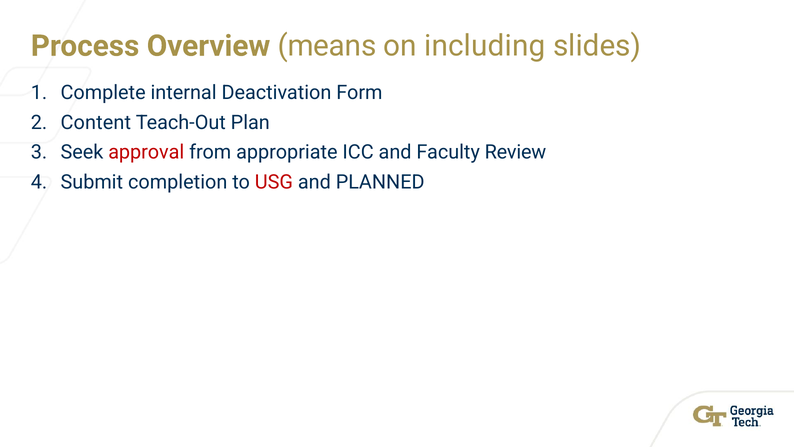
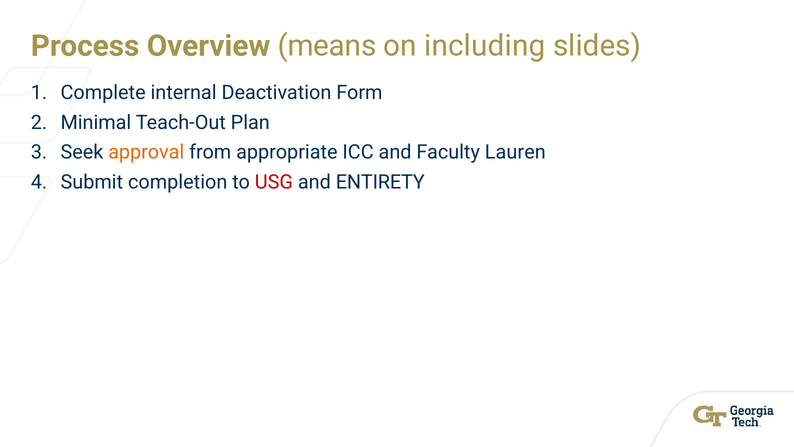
Content: Content -> Minimal (96, 122)
approval colour: red -> orange (146, 152)
Review: Review -> Lauren (515, 152)
PLANNED: PLANNED -> ENTIRETY (380, 182)
